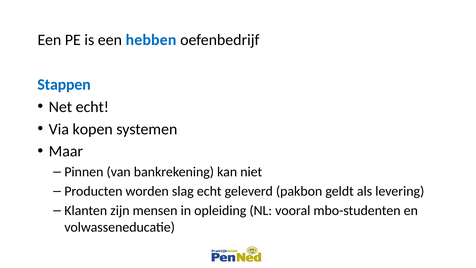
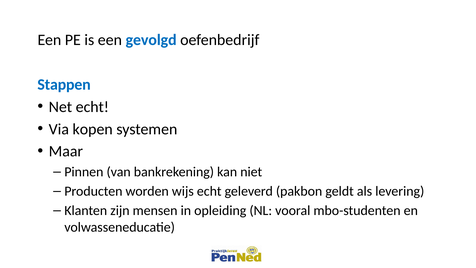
hebben: hebben -> gevolgd (151, 40)
slag: slag -> wijs (183, 191)
